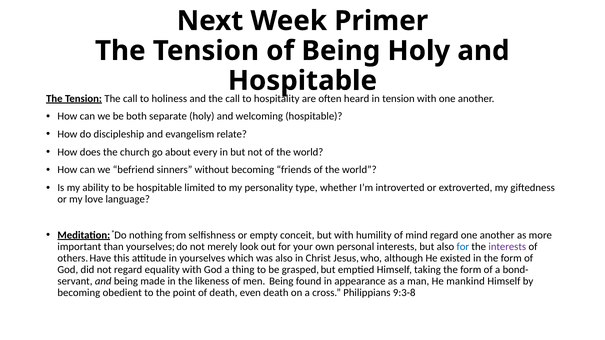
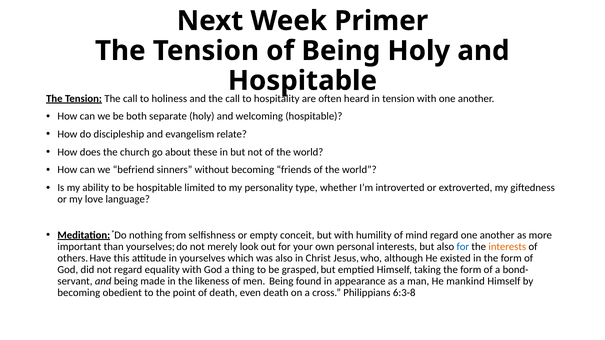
every: every -> these (205, 152)
interests colour: purple -> orange (507, 247)
9:3-8: 9:3-8 -> 6:3-8 (404, 293)
